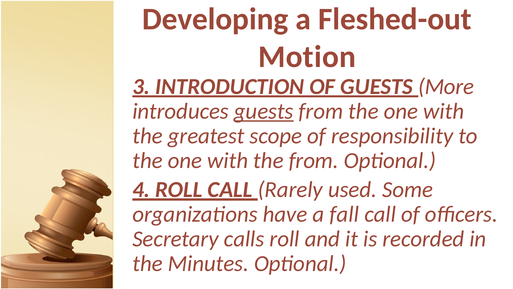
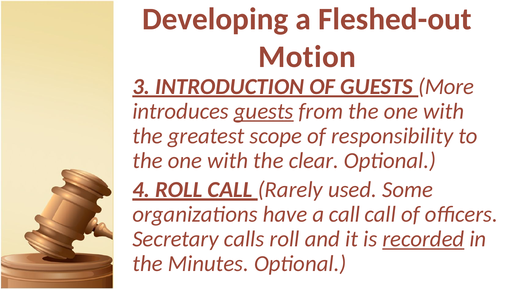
the from: from -> clear (314, 160)
a fall: fall -> call (344, 214)
recorded underline: none -> present (423, 239)
